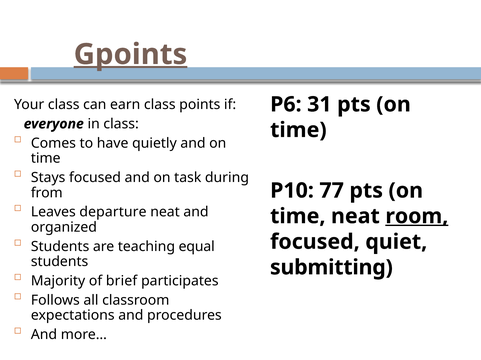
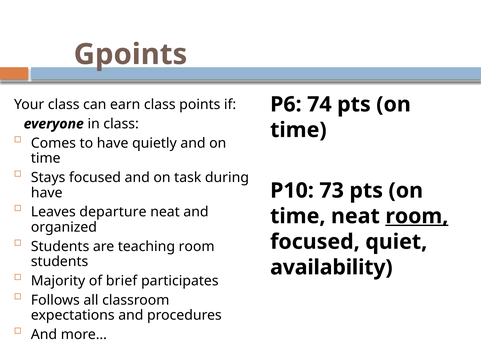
Gpoints underline: present -> none (130, 54)
31: 31 -> 74 (319, 105)
77: 77 -> 73 (332, 191)
from: from -> have (47, 193)
teaching equal: equal -> room (197, 247)
submitting: submitting -> availability (331, 268)
